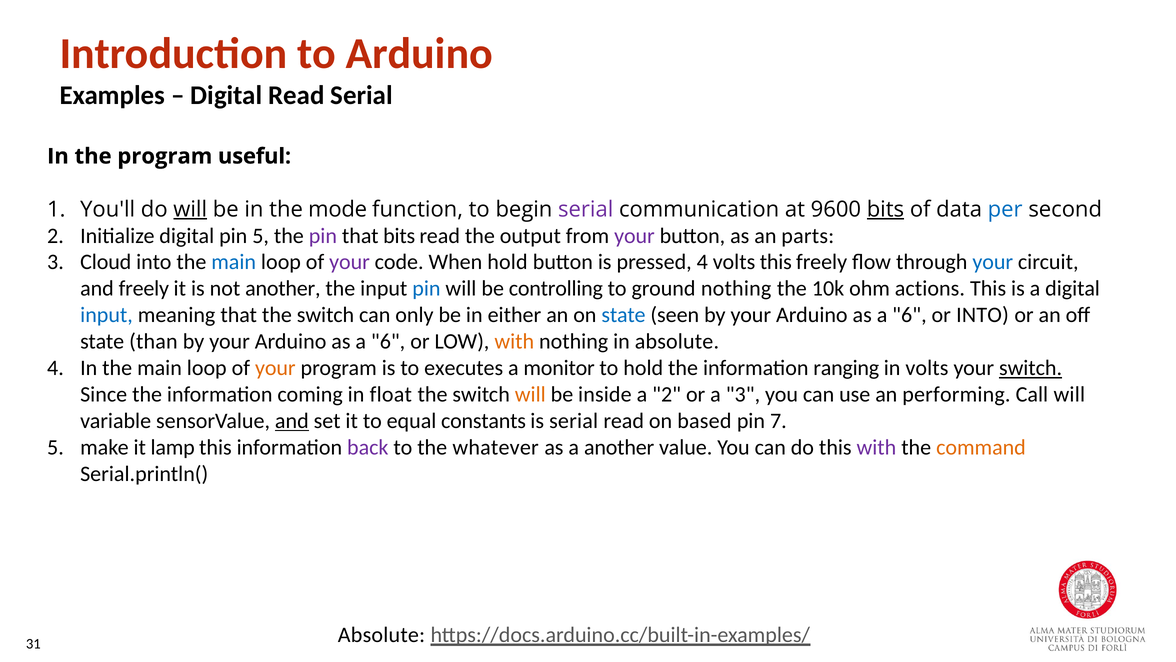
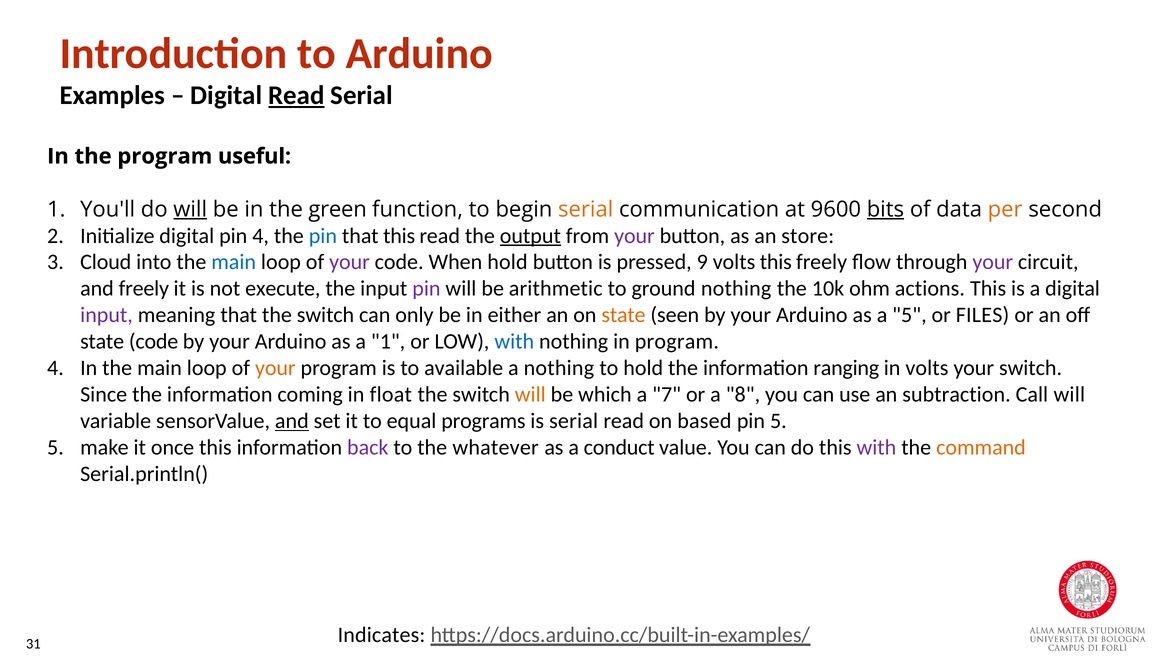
Read underline: none -> present (296, 95)
mode: mode -> green (338, 209)
serial colour: purple -> orange (586, 209)
per colour: blue -> orange (1005, 209)
pin 5: 5 -> 4 (261, 236)
pin colour: purple -> blue (323, 236)
that bits: bits -> this (399, 236)
output underline: none -> present (530, 236)
parts: parts -> store (808, 236)
pressed 4: 4 -> 9 (702, 262)
your colour: blue -> purple (993, 262)
not another: another -> execute (283, 288)
pin colour: blue -> purple (426, 288)
controlling: controlling -> arithmetic (556, 288)
input colour: blue -> purple (107, 315)
state colour: blue -> orange (624, 315)
6: 6 -> 5 (909, 315)
or INTO: INTO -> FILES (983, 315)
state than: than -> code (154, 341)
6: 6 -> 1 (388, 341)
with colour: orange -> blue (514, 341)
in absolute: absolute -> program (677, 341)
executes: executes -> available (464, 368)
a monitor: monitor -> nothing (559, 368)
switch underline: present -> none (1031, 368)
inside: inside -> which (605, 394)
a 2: 2 -> 7 (667, 394)
a 3: 3 -> 8 (743, 394)
performing: performing -> subtraction (957, 394)
constants: constants -> programs (483, 421)
pin 7: 7 -> 5 (778, 421)
lamp: lamp -> once (173, 447)
a another: another -> conduct (619, 447)
Absolute: Absolute -> Indicates (381, 635)
